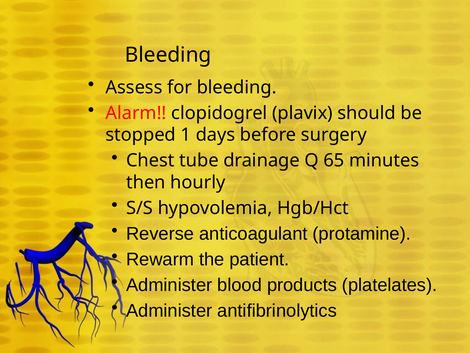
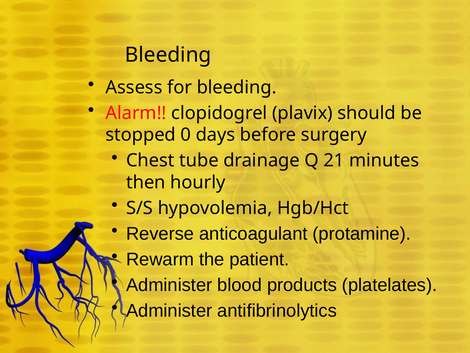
1: 1 -> 0 (186, 135)
65: 65 -> 21 (334, 160)
